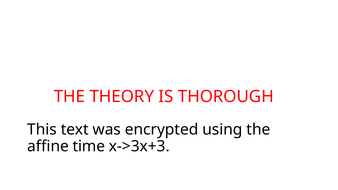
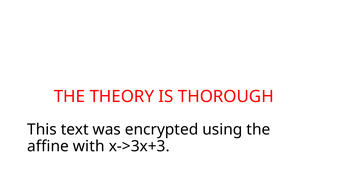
time: time -> with (89, 146)
